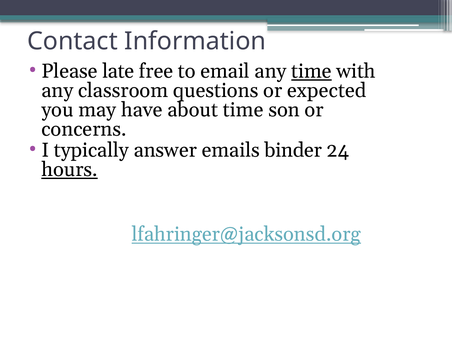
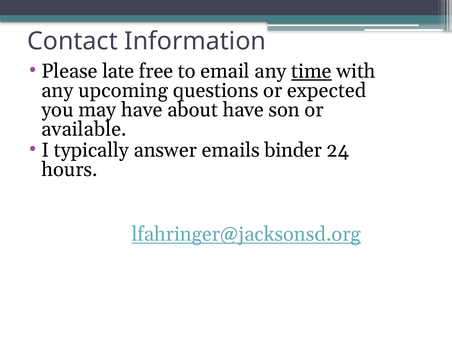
classroom: classroom -> upcoming (123, 91)
about time: time -> have (243, 110)
concerns: concerns -> available (84, 129)
hours underline: present -> none (70, 170)
